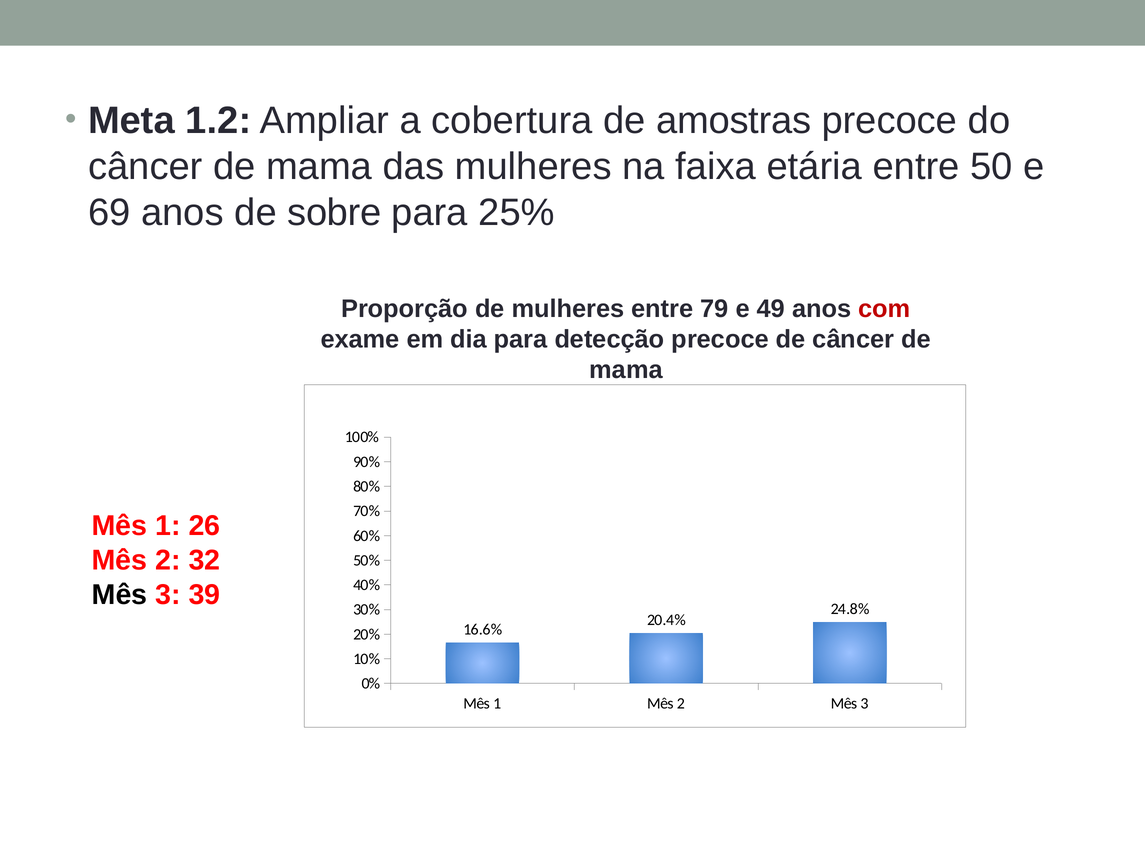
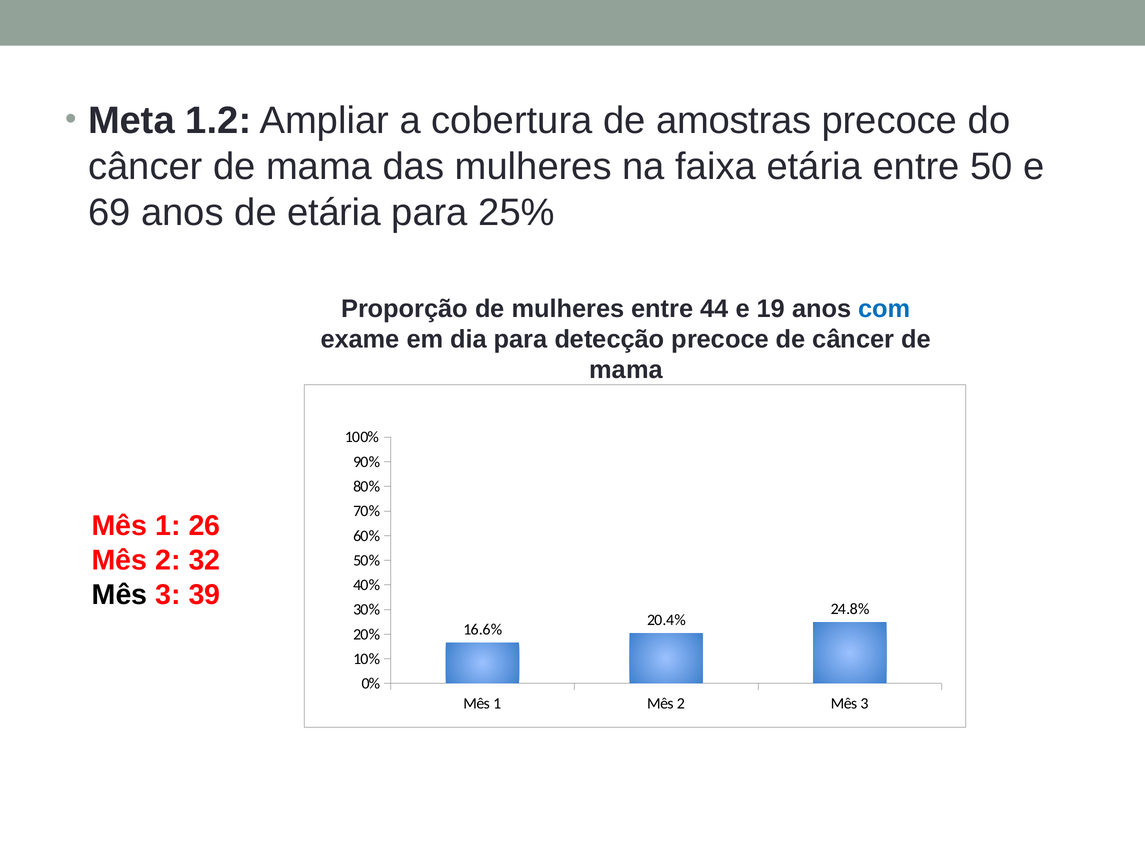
de sobre: sobre -> etária (334, 212)
79: 79 -> 44 (714, 309)
49: 49 -> 19 (771, 309)
com colour: red -> blue (884, 309)
